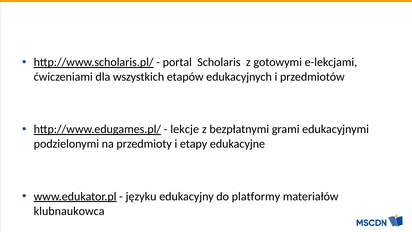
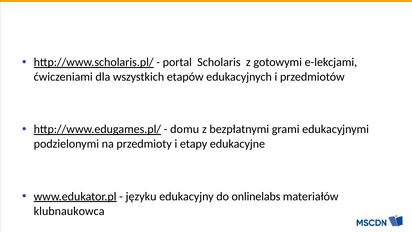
lekcje: lekcje -> domu (185, 129)
platformy: platformy -> onlinelabs (256, 196)
